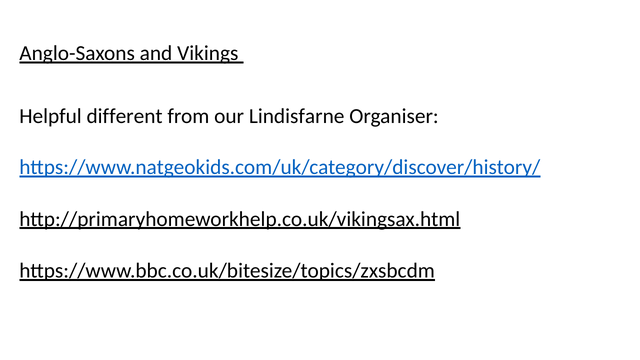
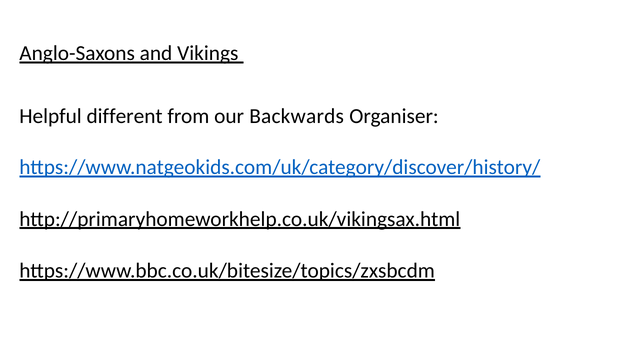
Lindisfarne: Lindisfarne -> Backwards (297, 116)
